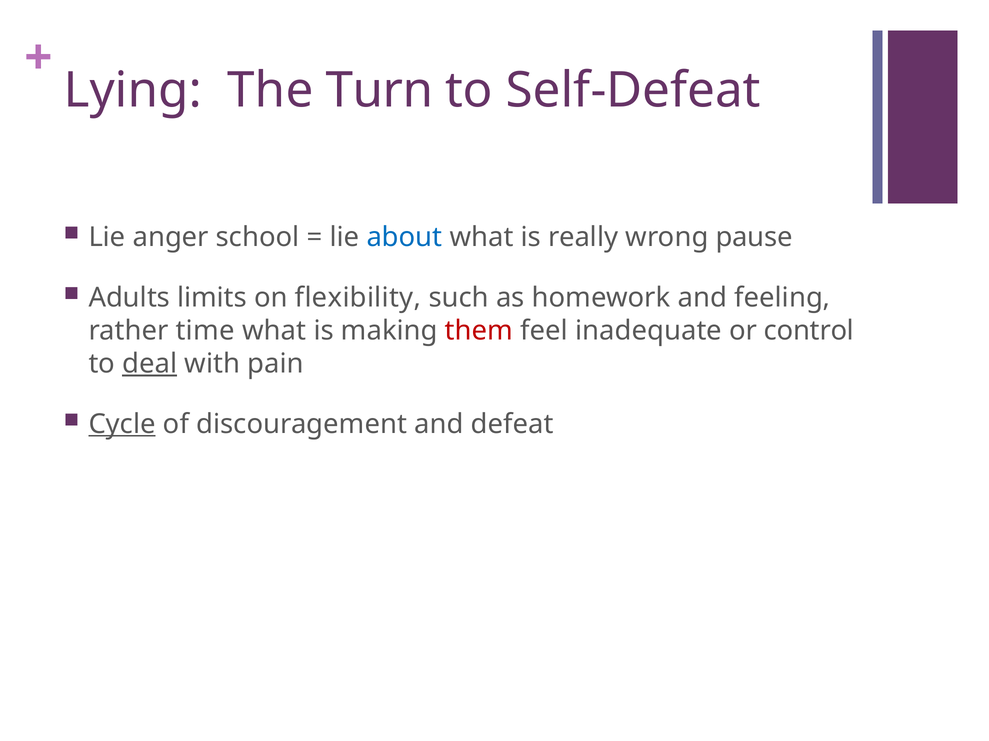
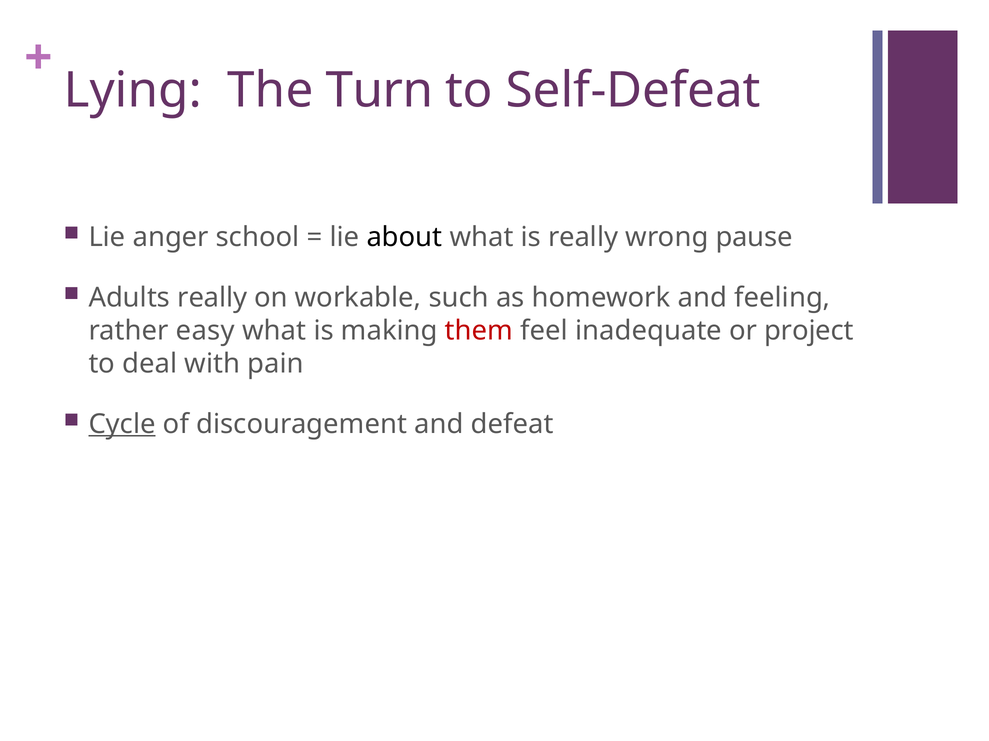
about colour: blue -> black (404, 238)
Adults limits: limits -> really (212, 298)
flexibility: flexibility -> workable (358, 298)
time: time -> easy (205, 331)
control: control -> project (809, 331)
deal underline: present -> none (150, 364)
